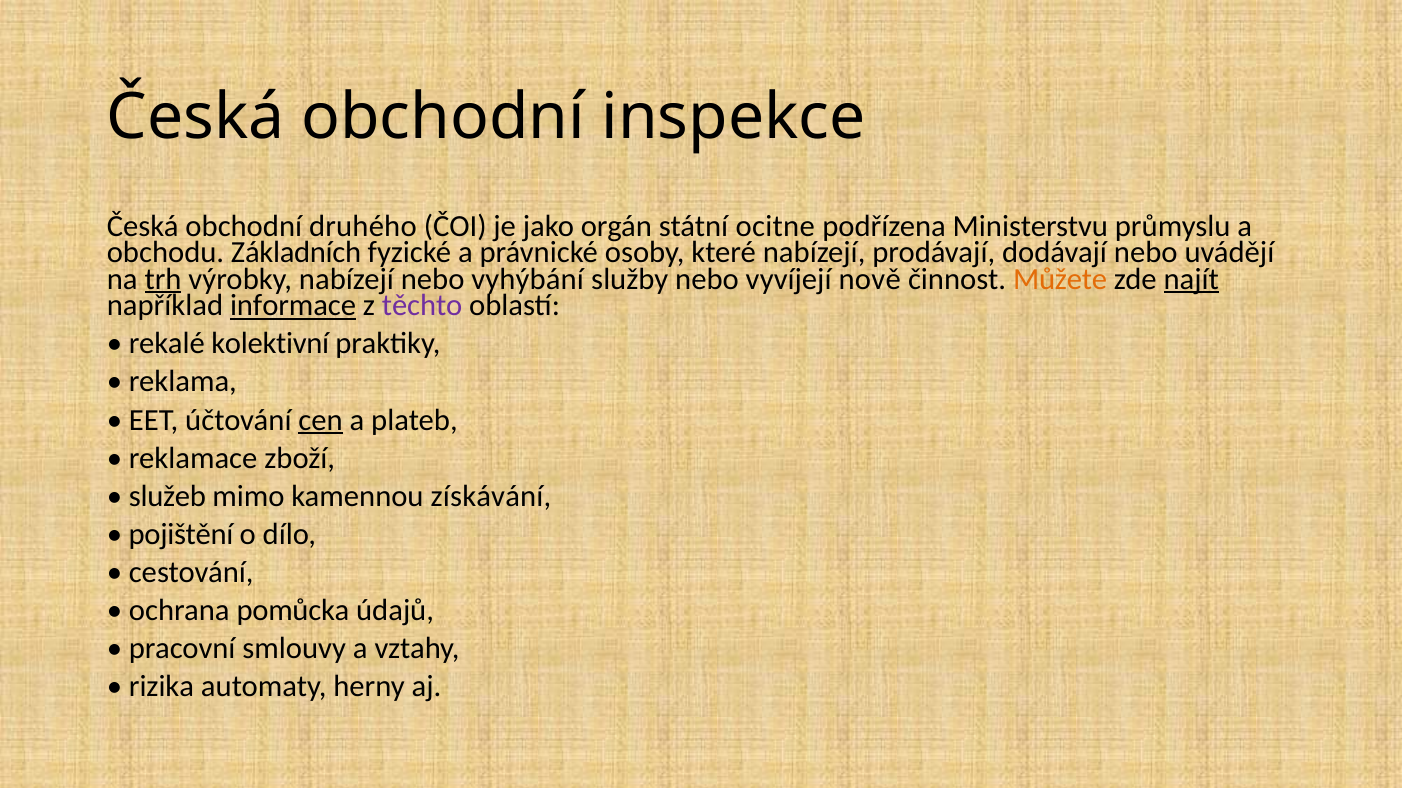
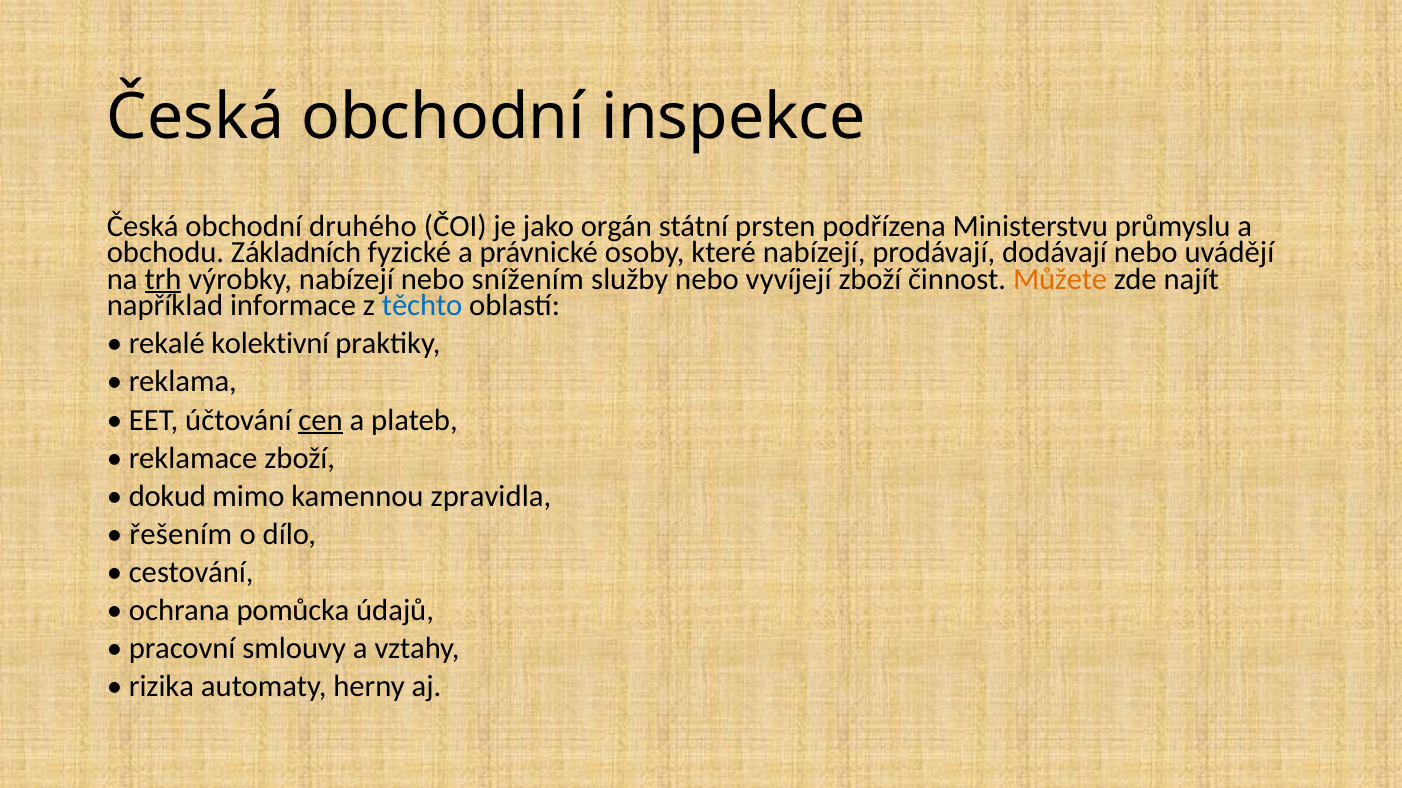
ocitne: ocitne -> prsten (775, 226)
vyhýbání: vyhýbání -> snížením (528, 279)
vyvíjejí nově: nově -> zboží (870, 279)
najít underline: present -> none (1191, 279)
informace underline: present -> none (293, 306)
těchto colour: purple -> blue (422, 306)
služeb: služeb -> dokud (167, 497)
získávání: získávání -> zpravidla (491, 497)
pojištění: pojištění -> řešením (181, 535)
